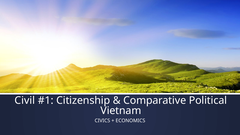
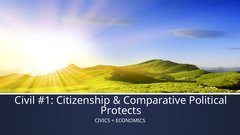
Vietnam: Vietnam -> Protects (121, 111)
